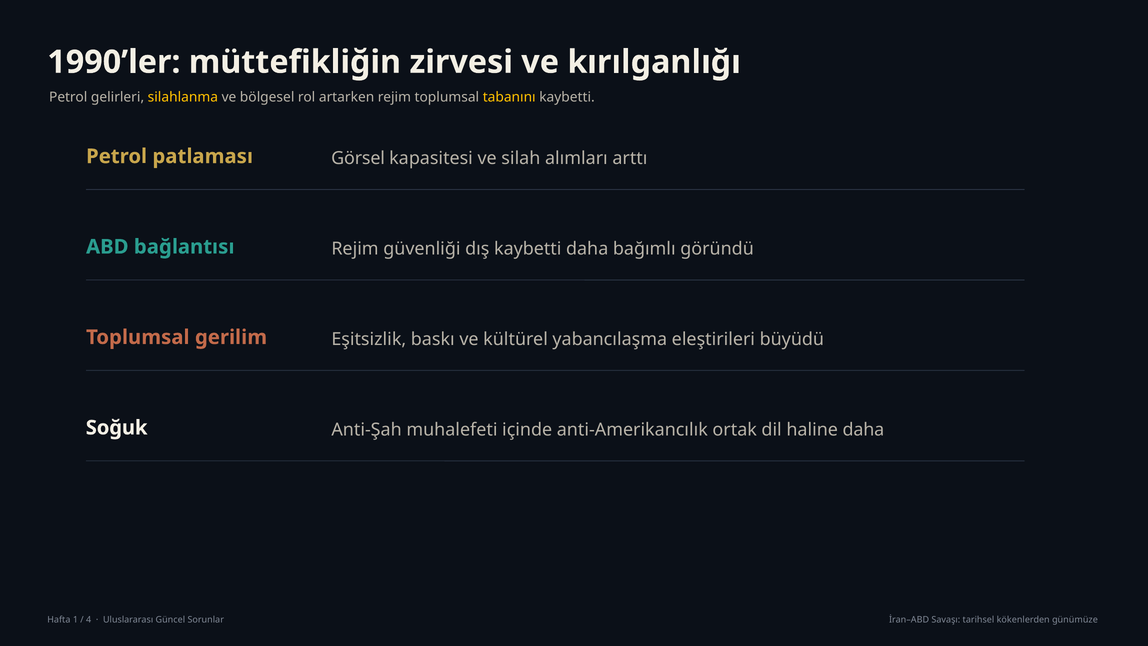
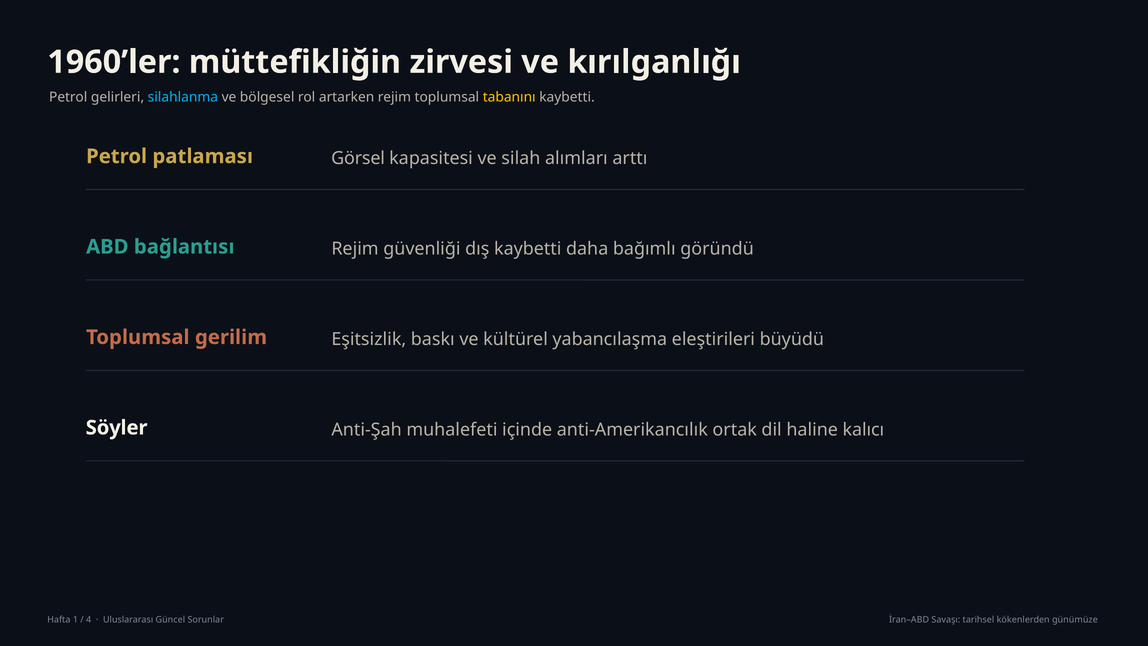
1990’ler: 1990’ler -> 1960’ler (114, 62)
silahlanma colour: yellow -> light blue (183, 97)
Soğuk: Soğuk -> Söyler (117, 428)
haline daha: daha -> kalıcı (863, 430)
